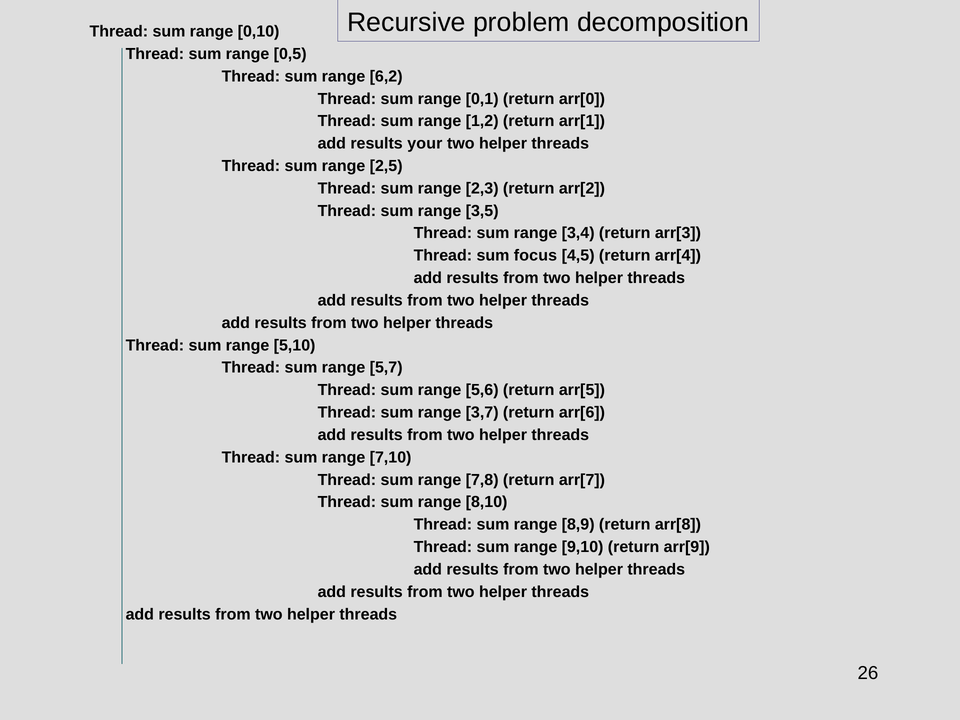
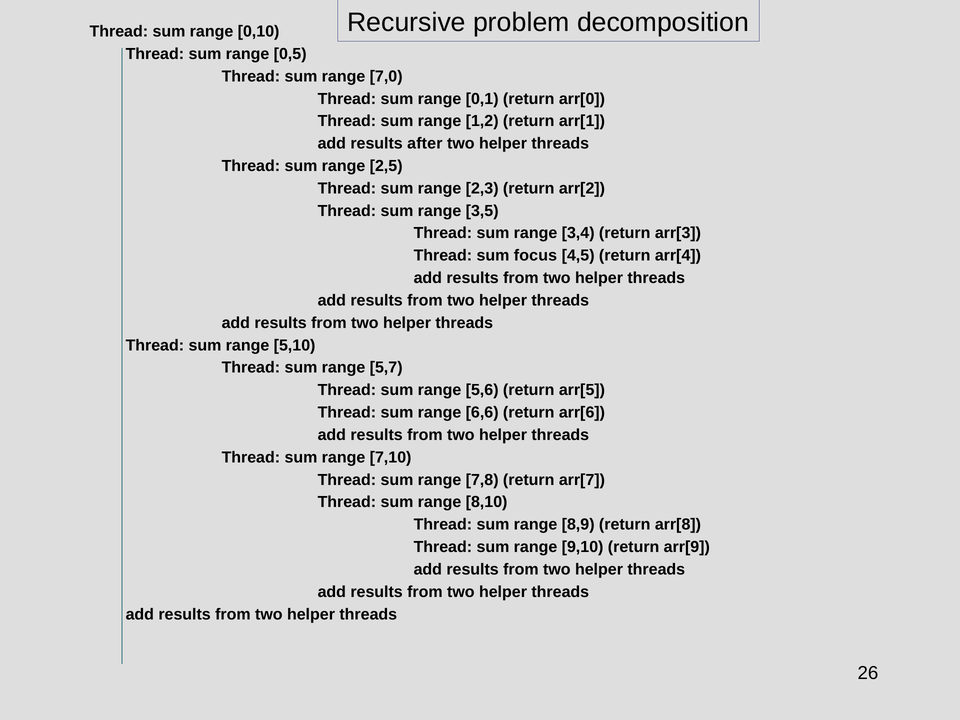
6,2: 6,2 -> 7,0 (386, 76)
your: your -> after (425, 144)
3,7: 3,7 -> 6,6 (482, 413)
